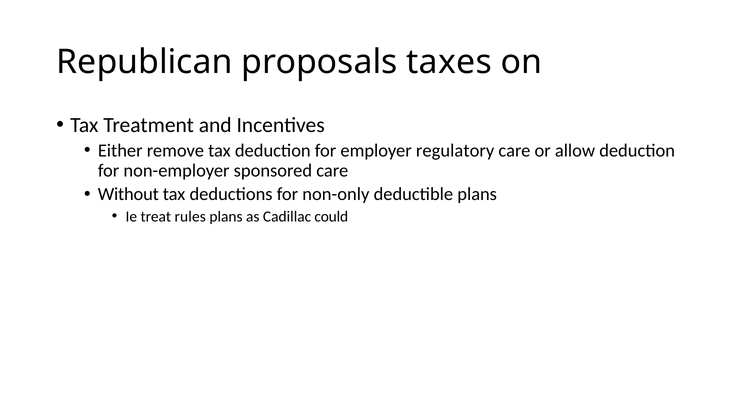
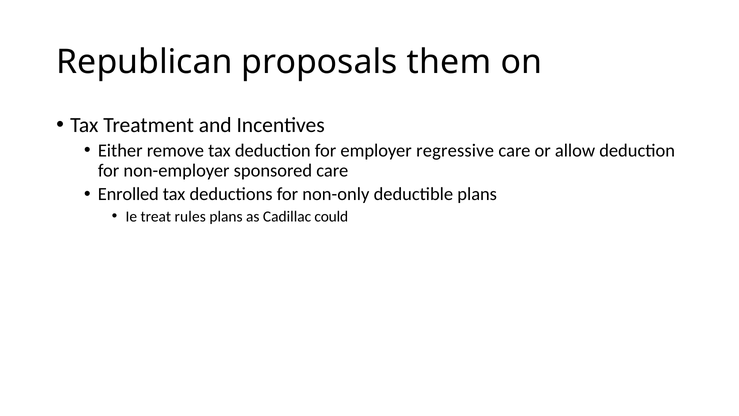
taxes: taxes -> them (449, 62)
regulatory: regulatory -> regressive (455, 150)
Without: Without -> Enrolled (128, 194)
